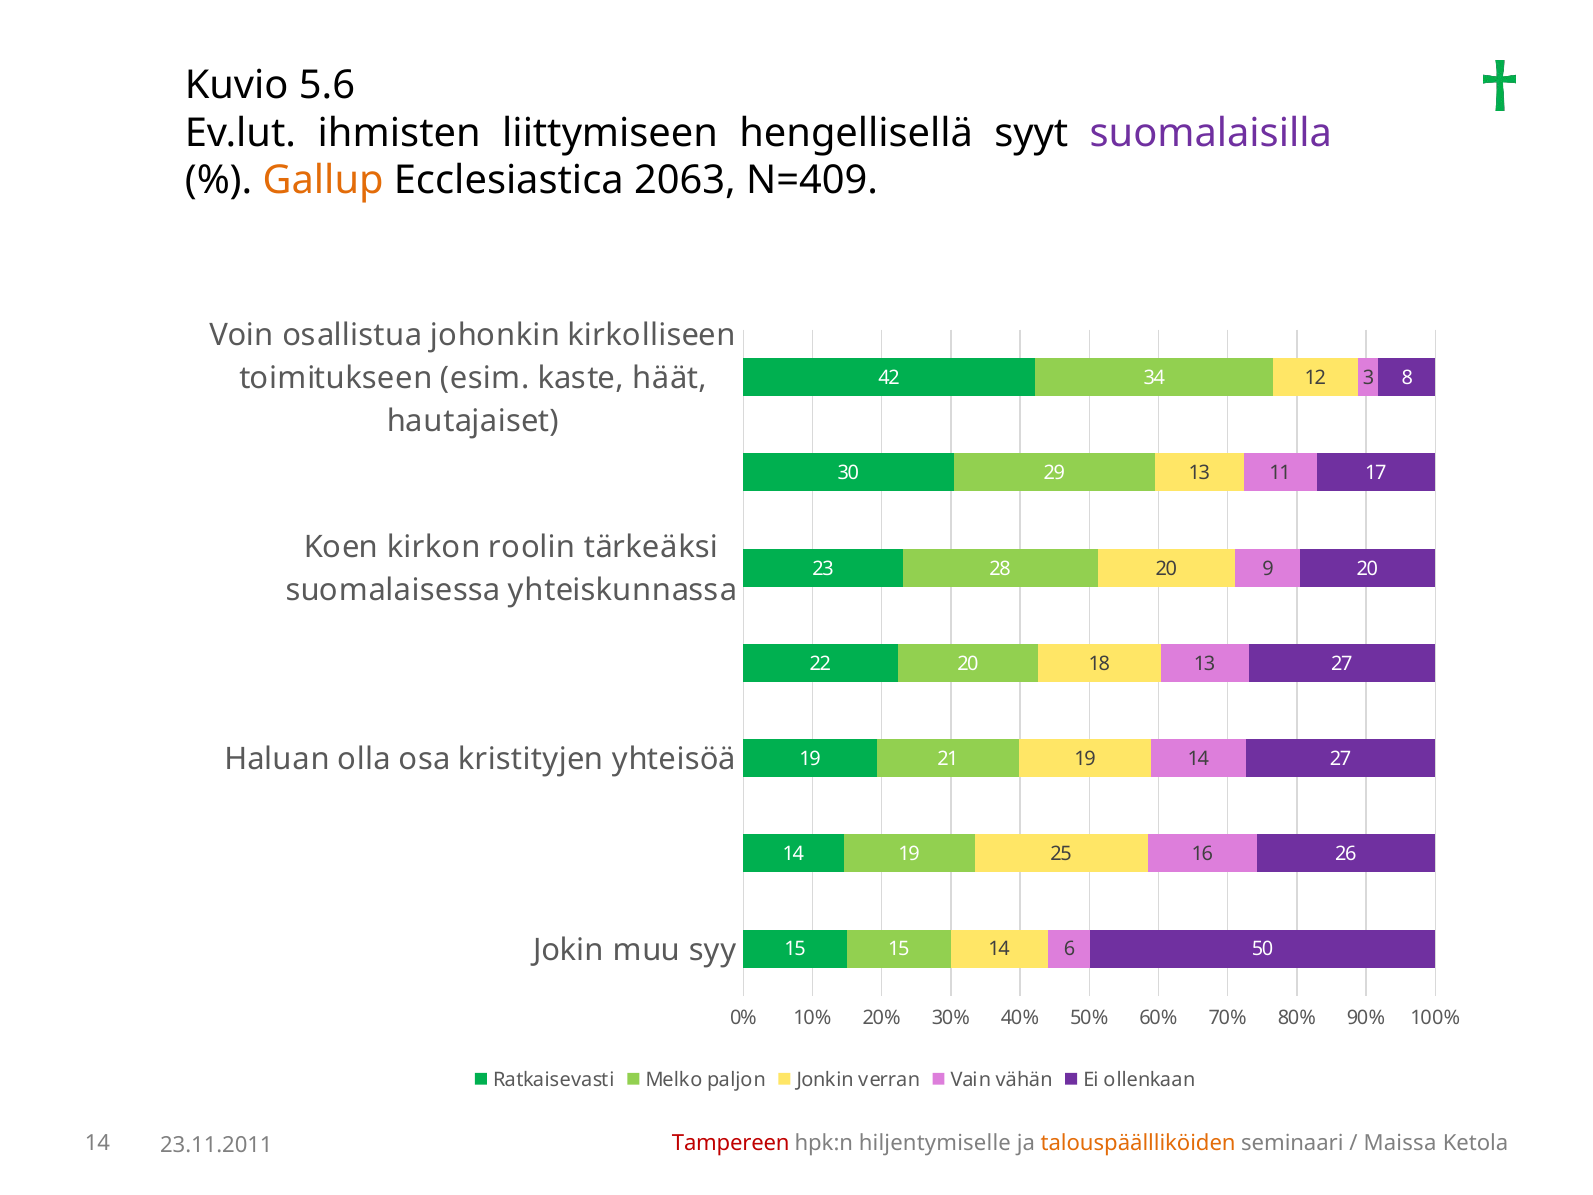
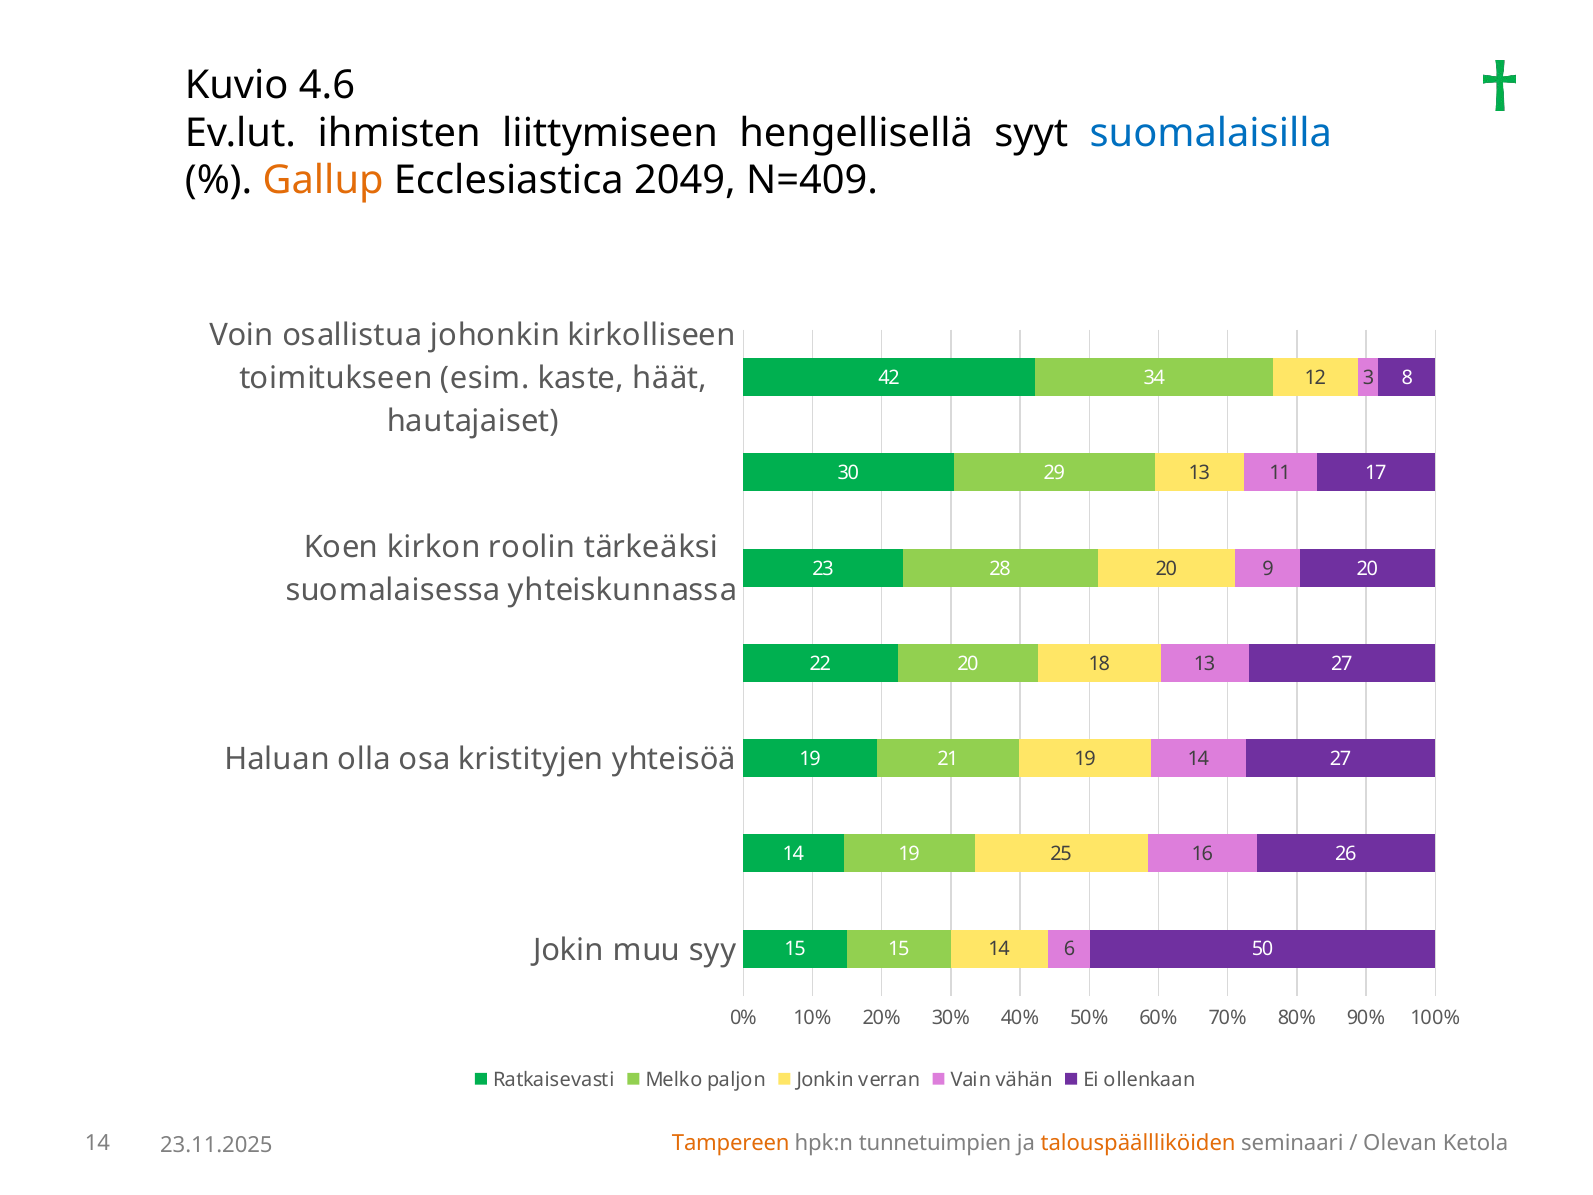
5.6: 5.6 -> 4.6 (327, 85)
suomalaisilla colour: purple -> blue (1211, 133)
2063: 2063 -> 2049 (685, 181)
23.11.2011: 23.11.2011 -> 23.11.2025 (216, 1145)
Tampereen colour: red -> orange (731, 1143)
hiljentymiselle: hiljentymiselle -> tunnetuimpien (935, 1143)
Maissa: Maissa -> Olevan (1400, 1143)
